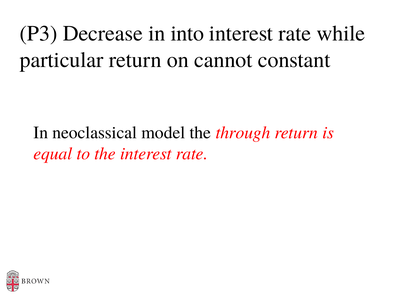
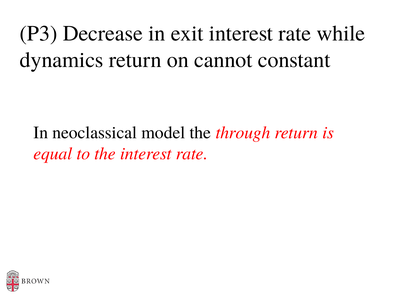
into: into -> exit (187, 33)
particular: particular -> dynamics (62, 60)
